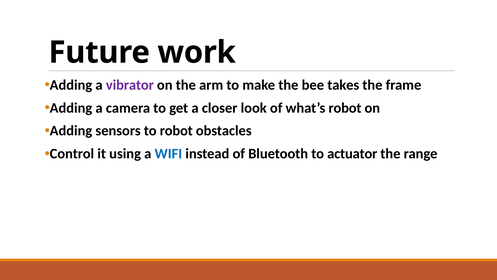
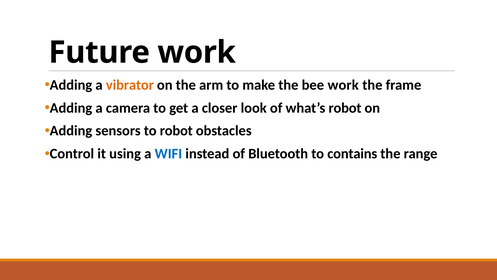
vibrator colour: purple -> orange (130, 85)
bee takes: takes -> work (343, 85)
actuator: actuator -> contains (352, 154)
